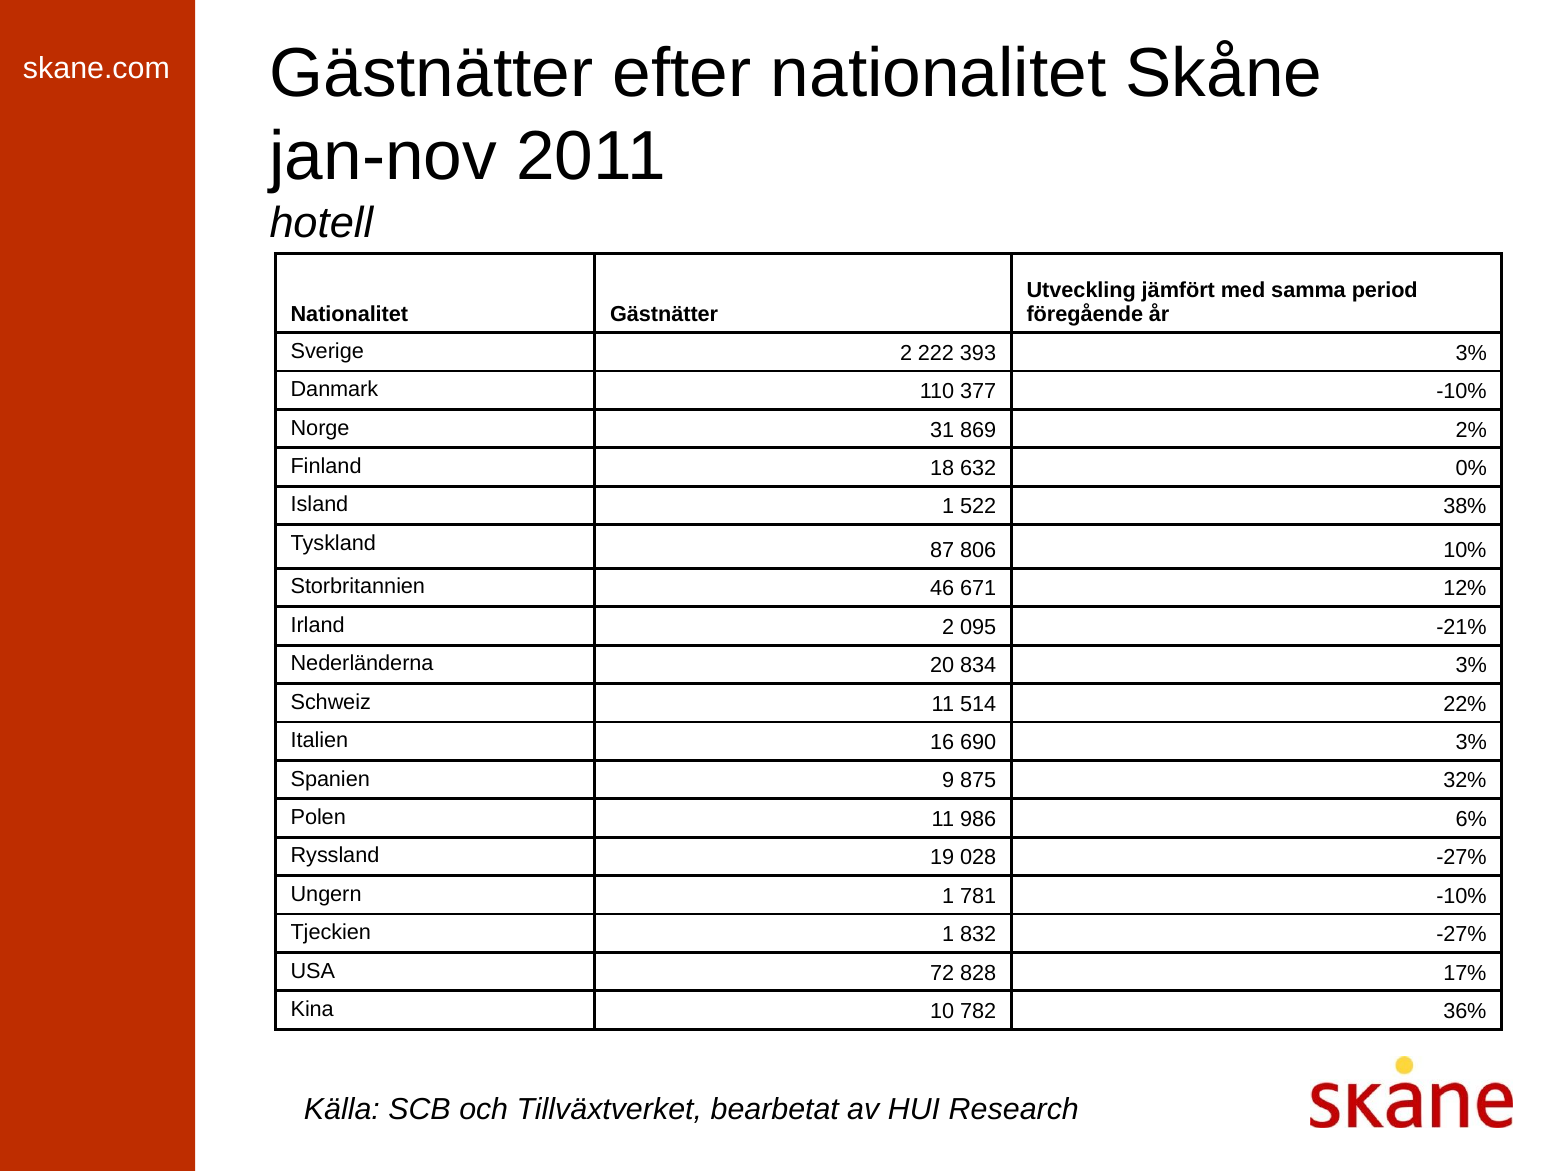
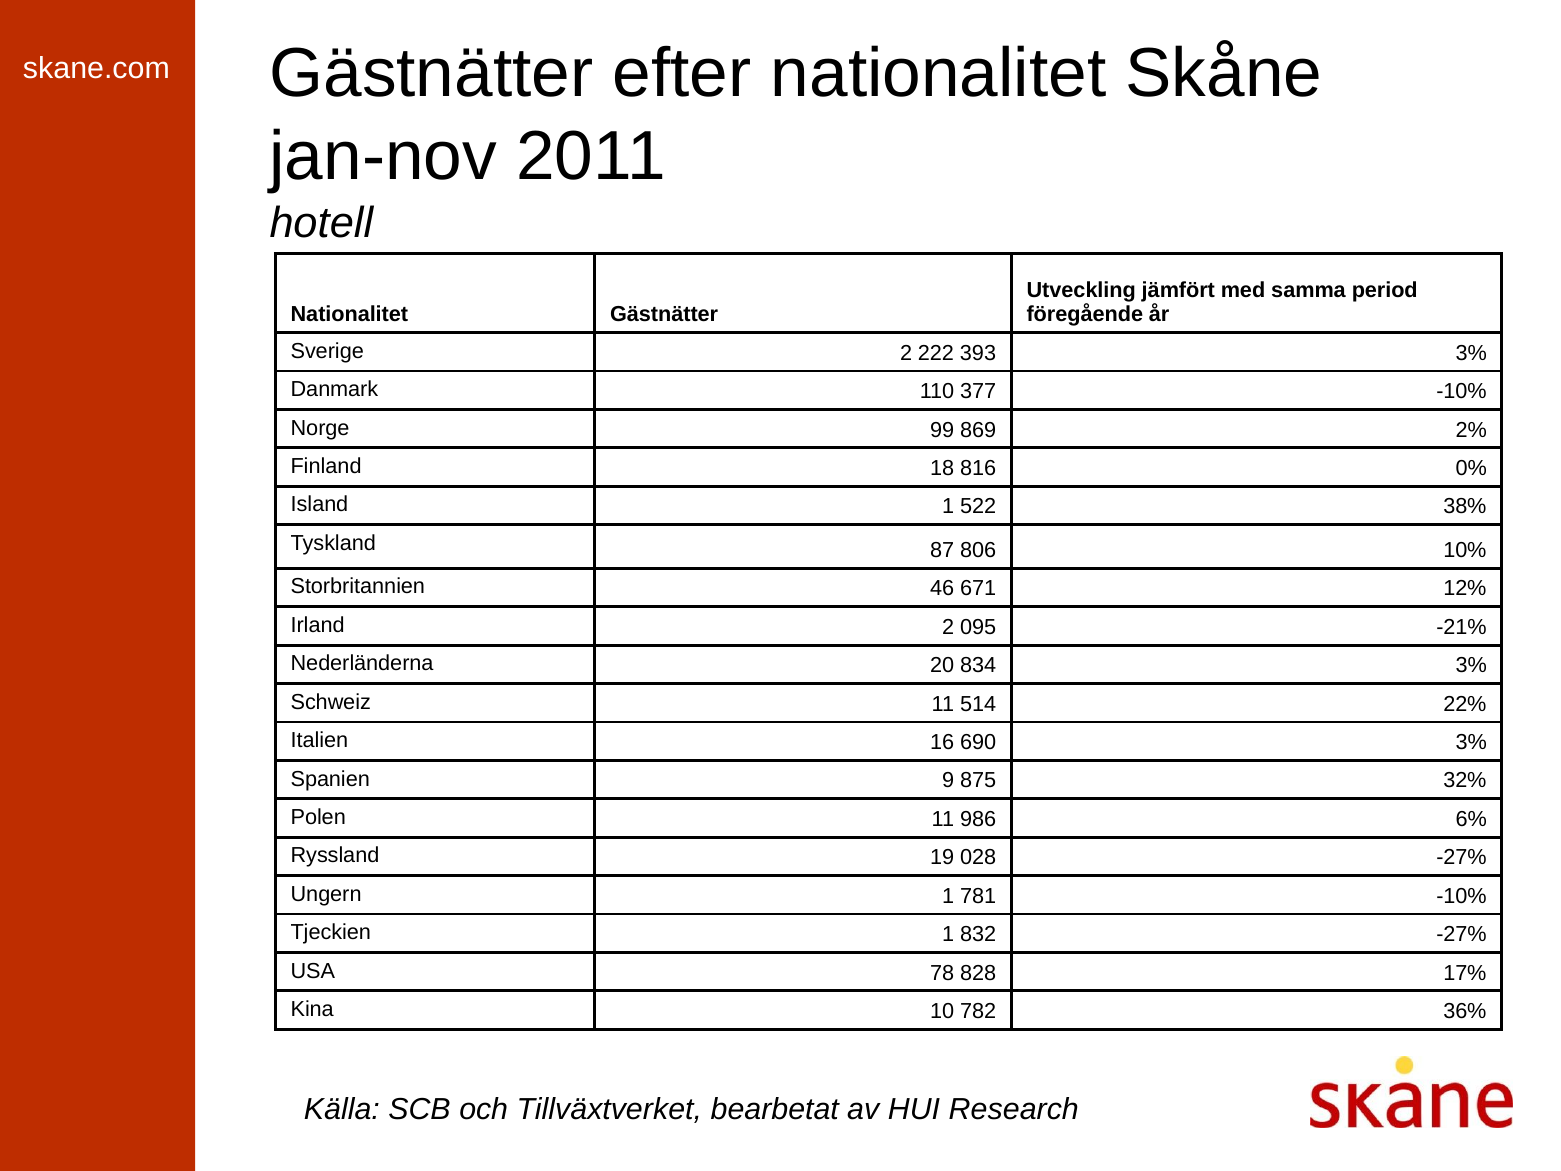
31: 31 -> 99 (942, 430)
632: 632 -> 816 (978, 468)
72: 72 -> 78 (942, 973)
